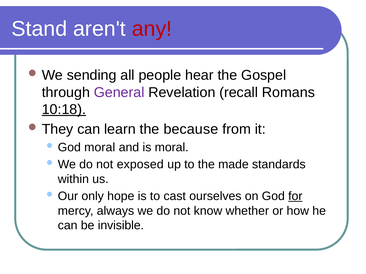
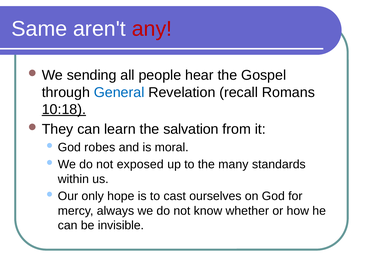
Stand: Stand -> Same (39, 29)
General colour: purple -> blue (119, 93)
because: because -> salvation (191, 130)
God moral: moral -> robes (100, 148)
made: made -> many (233, 165)
for underline: present -> none (295, 196)
